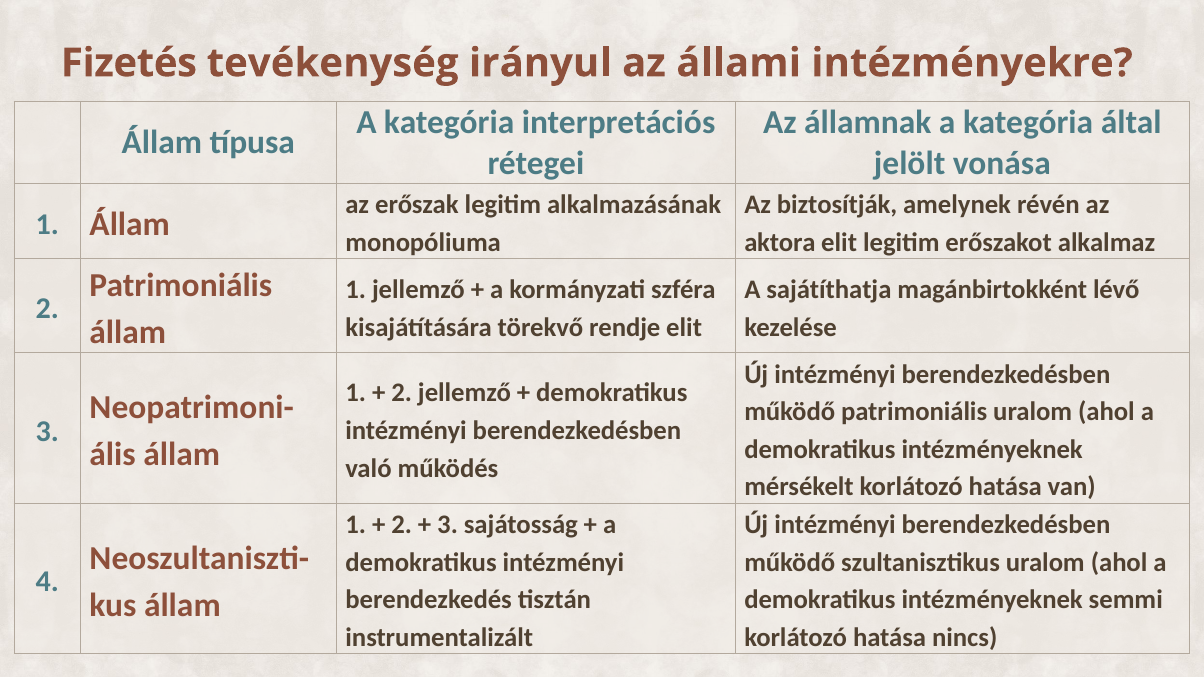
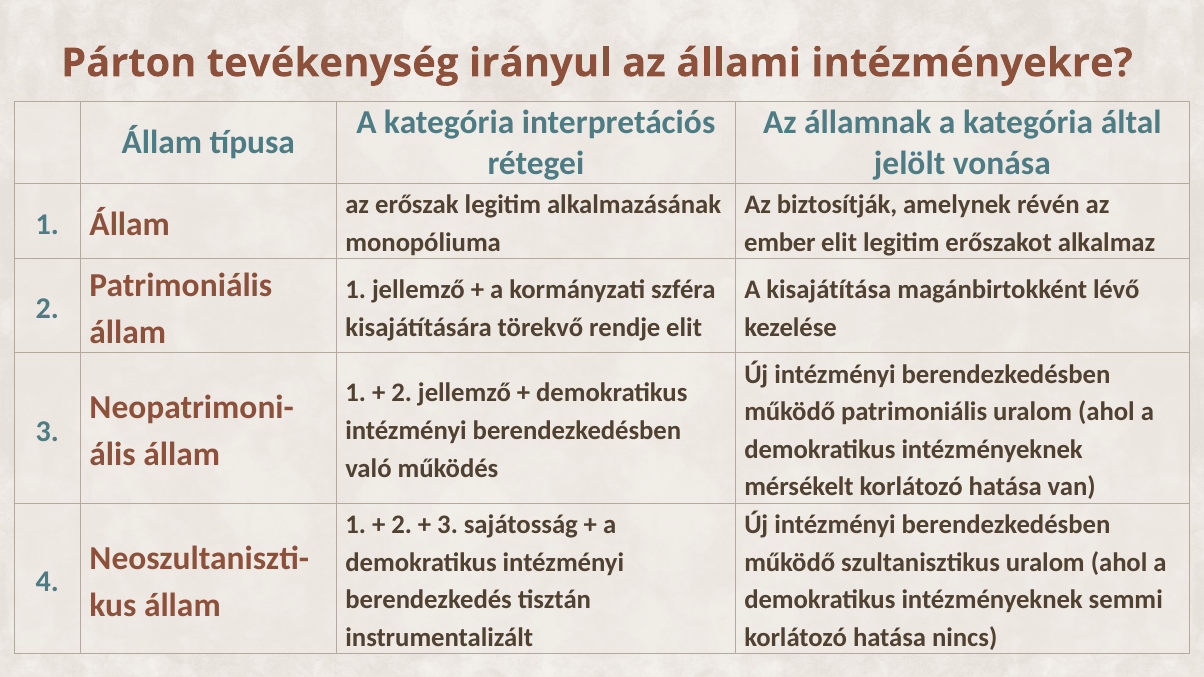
Fizetés: Fizetés -> Párton (129, 63)
aktora: aktora -> ember (780, 243)
sajátíthatja: sajátíthatja -> kisajátítása (829, 290)
